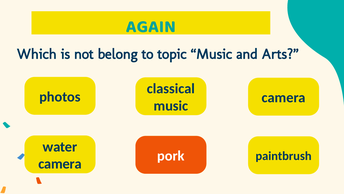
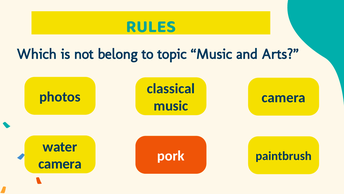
AGAIN: AGAIN -> RULES (151, 26)
